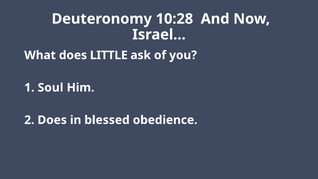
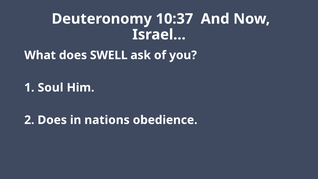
10:28: 10:28 -> 10:37 (174, 19)
LITTLE: LITTLE -> SWELL (109, 55)
blessed: blessed -> nations (107, 120)
